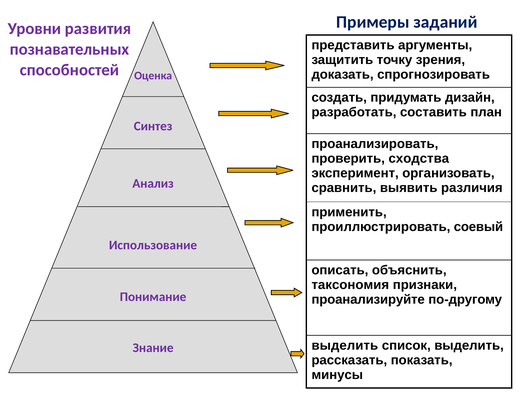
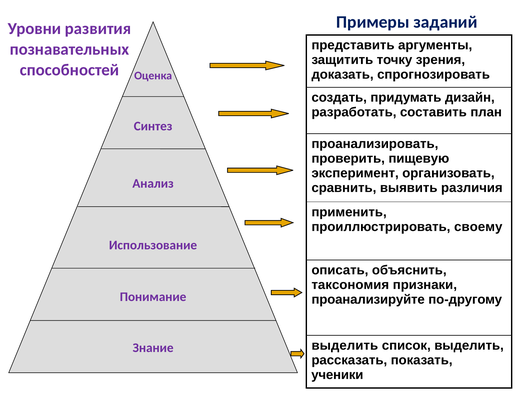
сходства: сходства -> пищевую (419, 159)
соевый: соевый -> своему (478, 227)
минусы: минусы -> ученики (337, 376)
